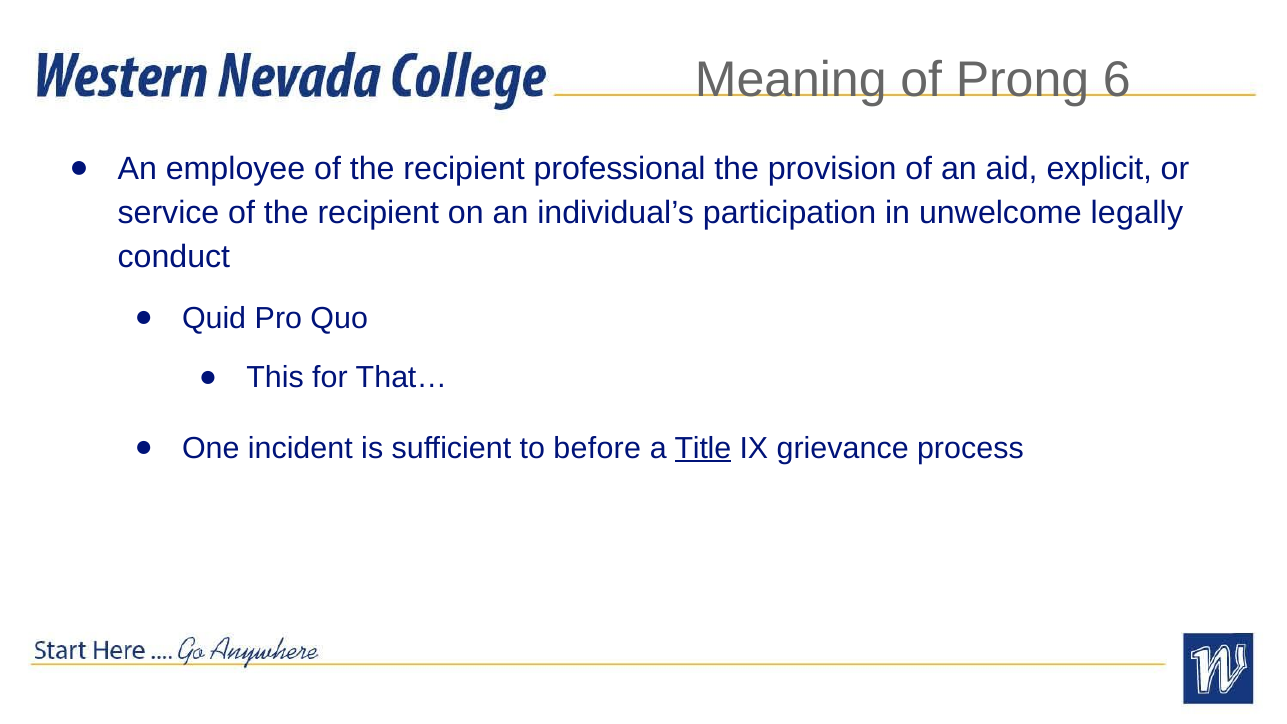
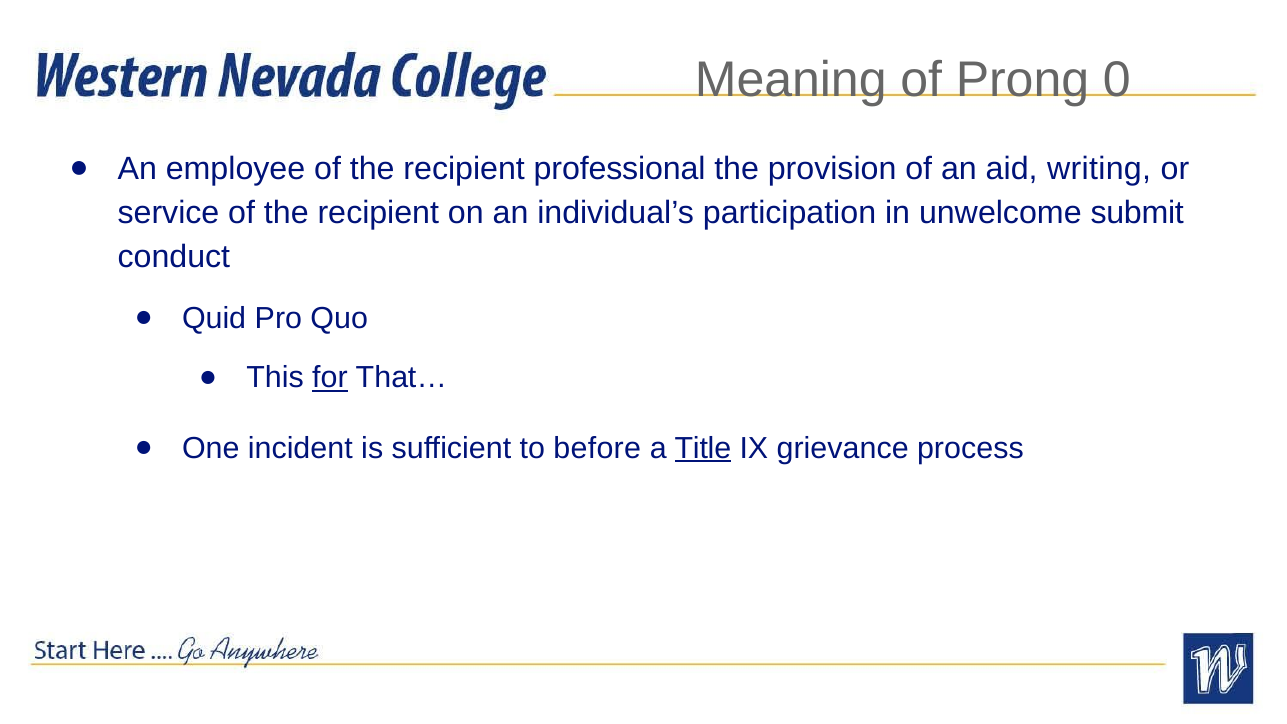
6: 6 -> 0 (1117, 80)
explicit: explicit -> writing (1099, 168)
legally: legally -> submit (1137, 213)
for underline: none -> present (330, 378)
